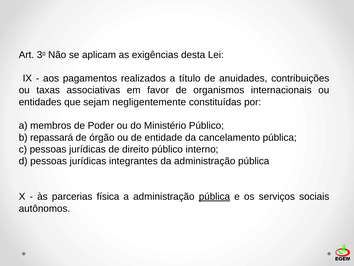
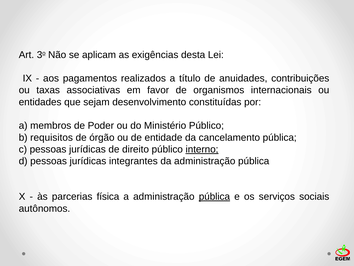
negligentemente: negligentemente -> desenvolvimento (149, 102)
repassará: repassará -> requisitos (52, 137)
interno underline: none -> present (202, 149)
